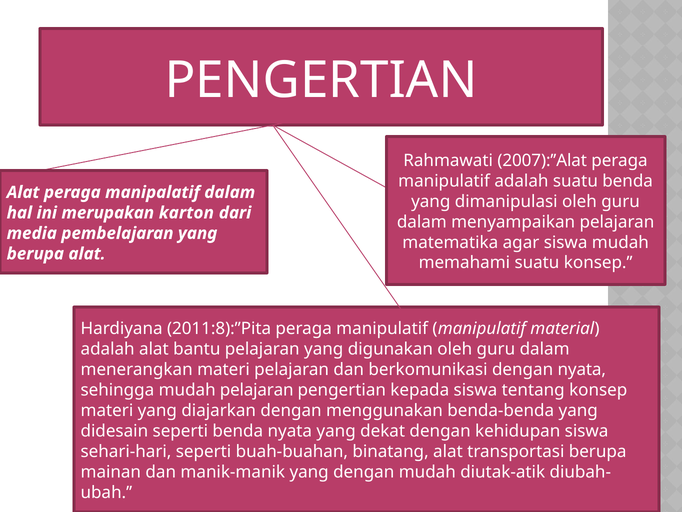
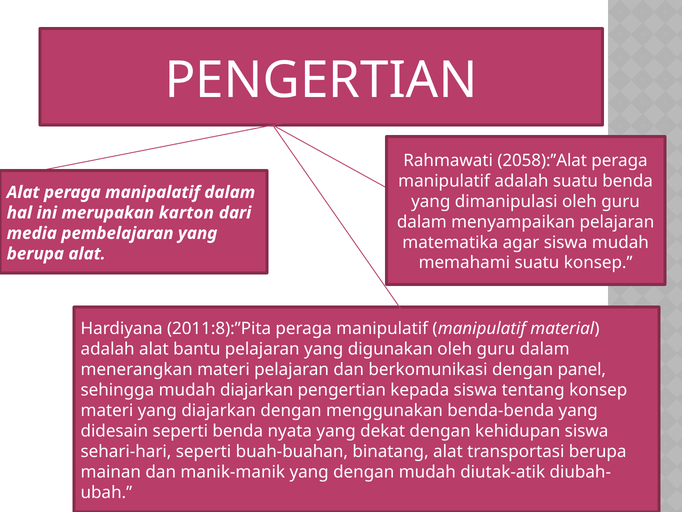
2007):’’Alat: 2007):’’Alat -> 2058):’’Alat (542, 160)
dengan nyata: nyata -> panel (582, 369)
mudah pelajaran: pelajaran -> diajarkan (257, 390)
